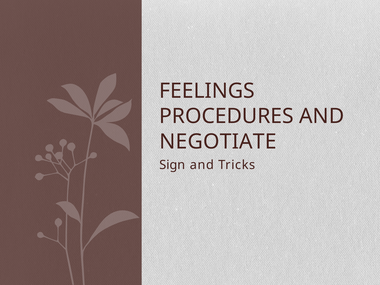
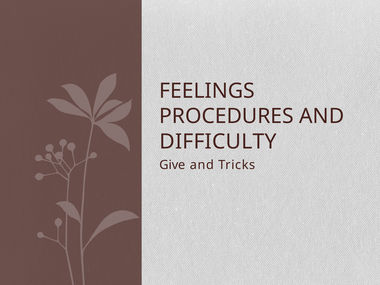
NEGOTIATE: NEGOTIATE -> DIFFICULTY (218, 142)
Sign: Sign -> Give (172, 165)
